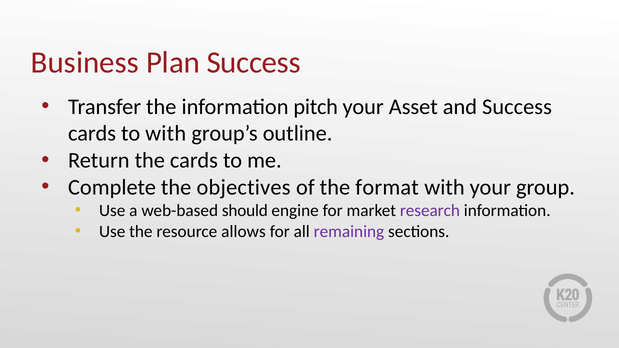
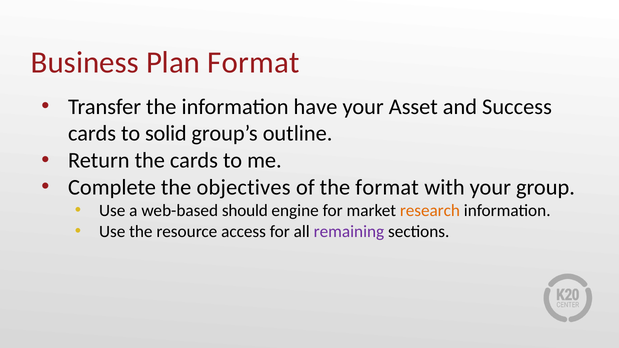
Plan Success: Success -> Format (253, 62)
pitch: pitch -> have (316, 107)
to with: with -> solid (166, 134)
research colour: purple -> orange (430, 211)
allows: allows -> access (244, 231)
